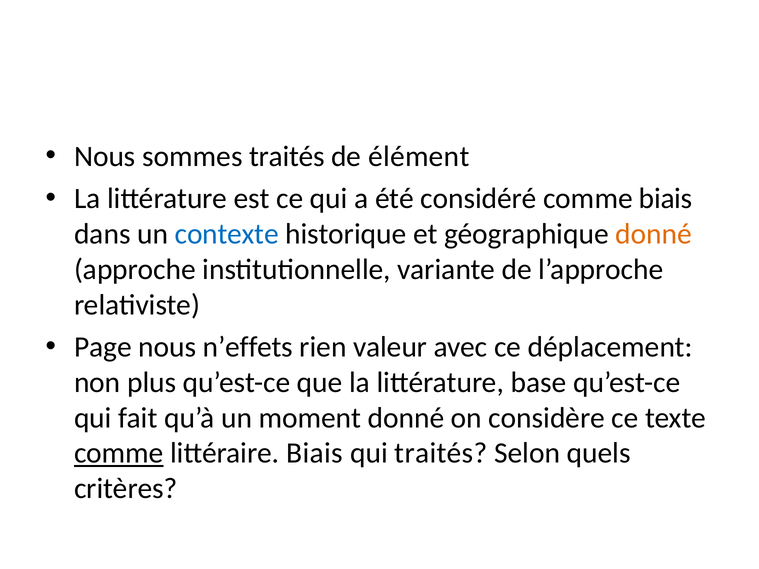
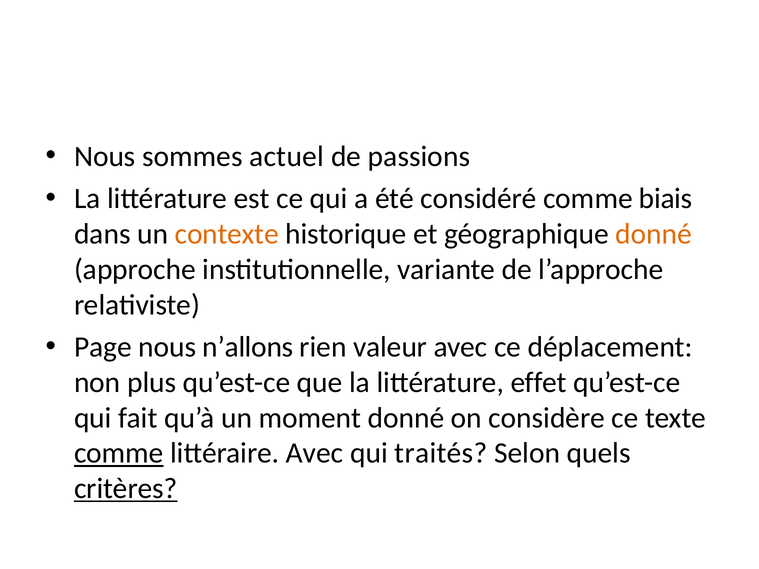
sommes traités: traités -> actuel (287, 156)
élément: élément -> passions (419, 156)
contexte colour: blue -> orange (227, 234)
n’effets: n’effets -> n’allons (248, 347)
base: base -> effet (539, 383)
littéraire Biais: Biais -> Avec (315, 453)
critères underline: none -> present (126, 489)
